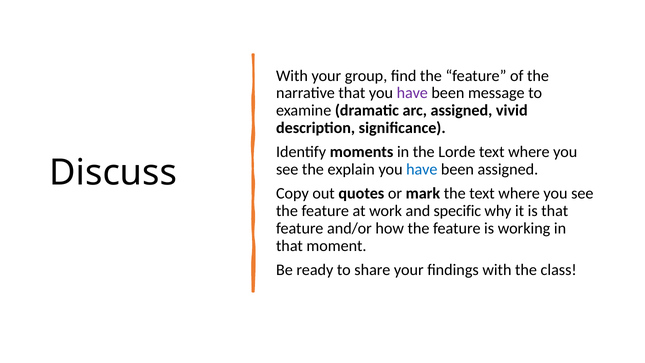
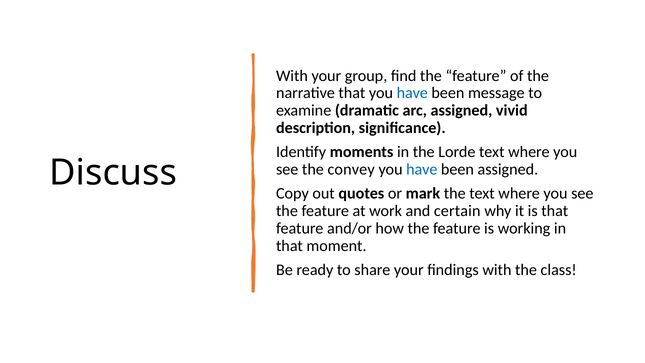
have colour: purple -> blue (412, 93)
explain: explain -> convey (351, 169)
specific: specific -> certain (457, 211)
